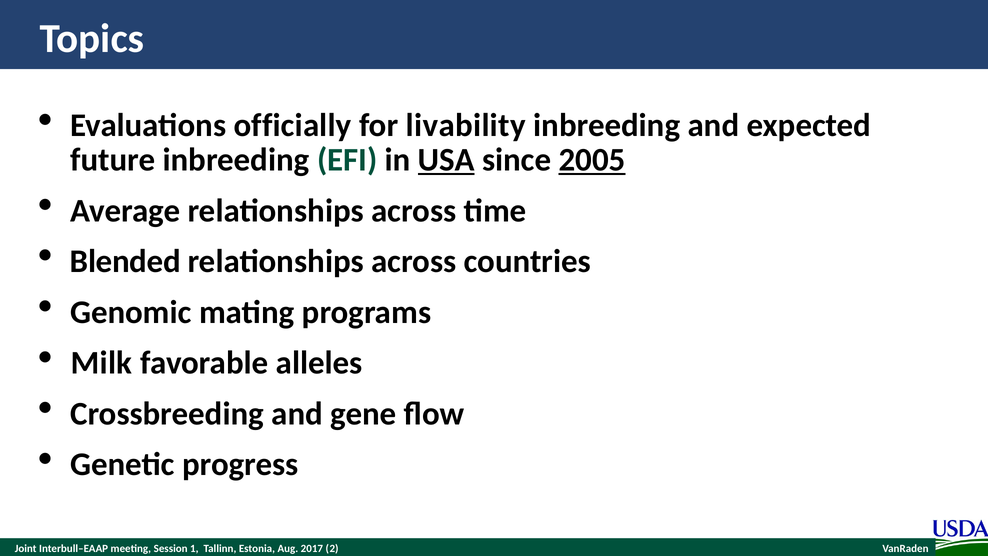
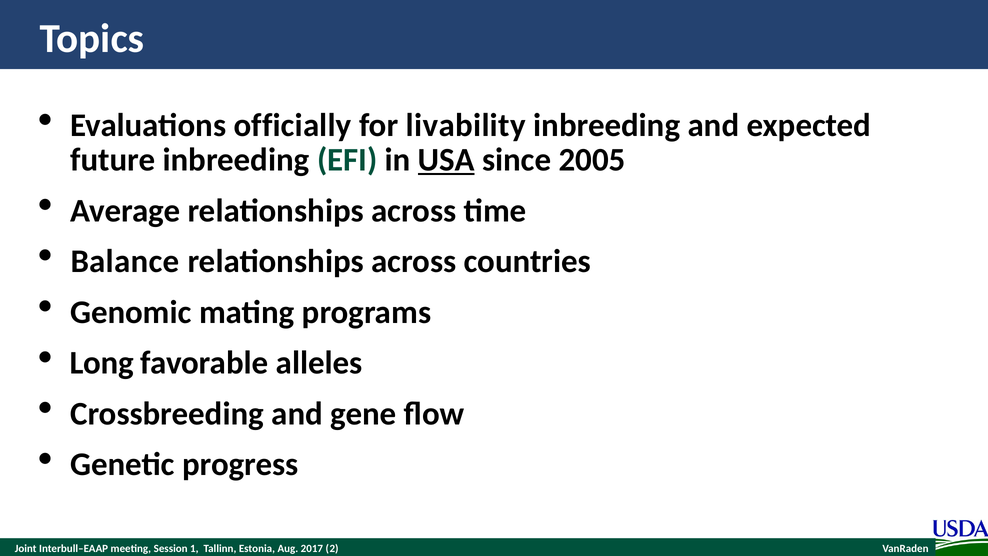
2005 underline: present -> none (592, 160)
Blended: Blended -> Balance (125, 261)
Milk: Milk -> Long (102, 363)
